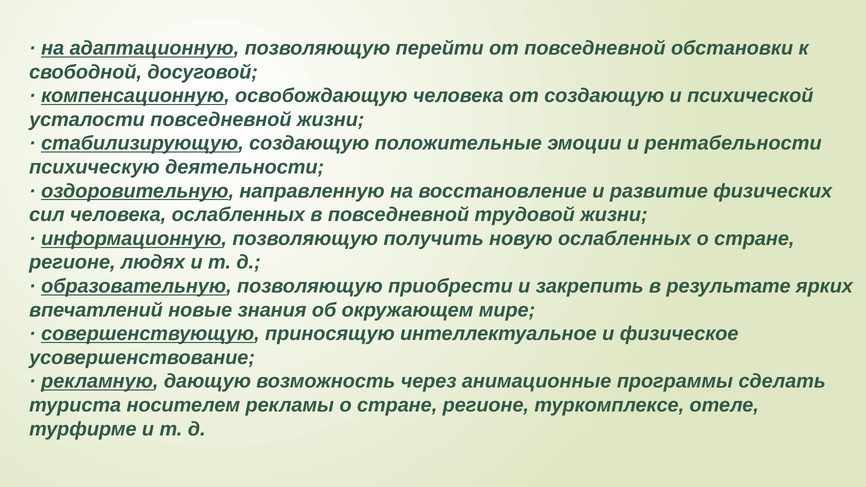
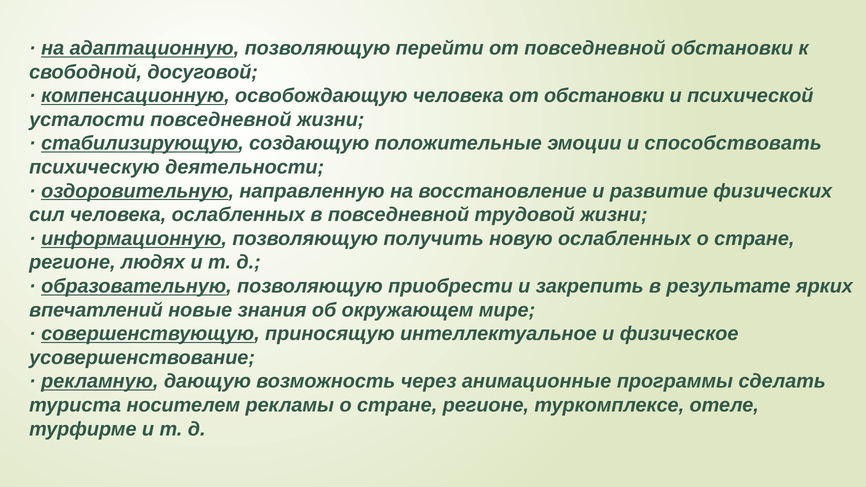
от создающую: создающую -> обстановки (604, 96)
рентабельности: рентабельности -> способствовать (733, 143)
